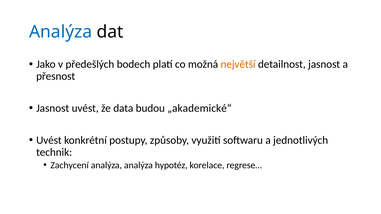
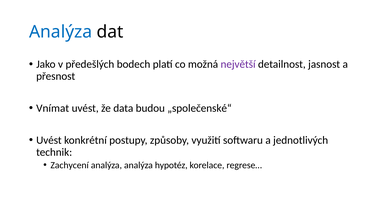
největší colour: orange -> purple (238, 64)
Jasnost: Jasnost -> Vnímat (53, 108)
„akademické“: „akademické“ -> „společenské“ (200, 108)
